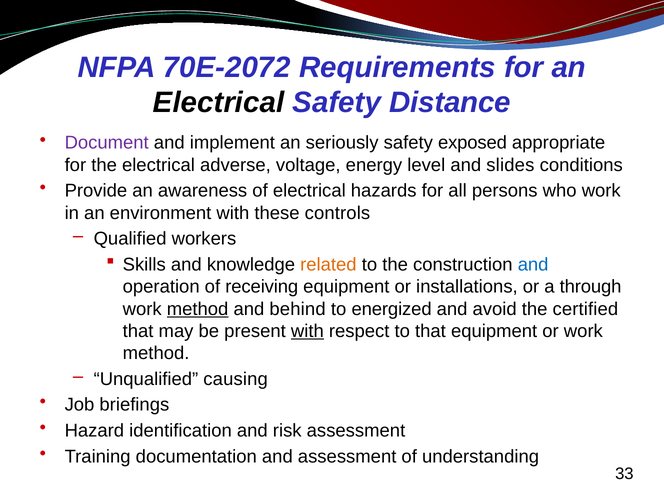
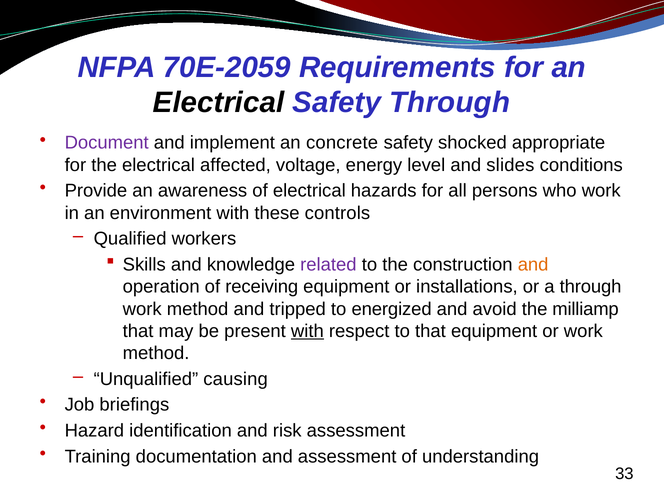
70E-2072: 70E-2072 -> 70E-2059 (227, 67)
Safety Distance: Distance -> Through (450, 103)
seriously: seriously -> concrete (342, 143)
exposed: exposed -> shocked (472, 143)
adverse: adverse -> affected (235, 165)
related colour: orange -> purple (328, 265)
and colour: blue -> orange (533, 265)
method underline: present -> none (198, 309)
behind: behind -> tripped (298, 309)
certified: certified -> milliamp (586, 309)
